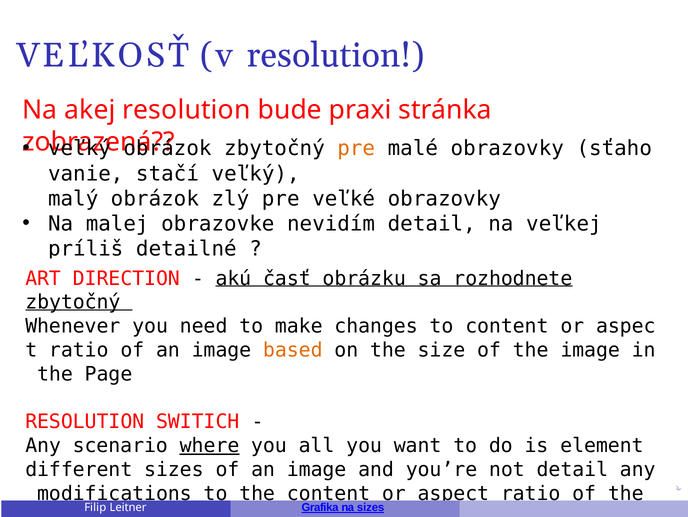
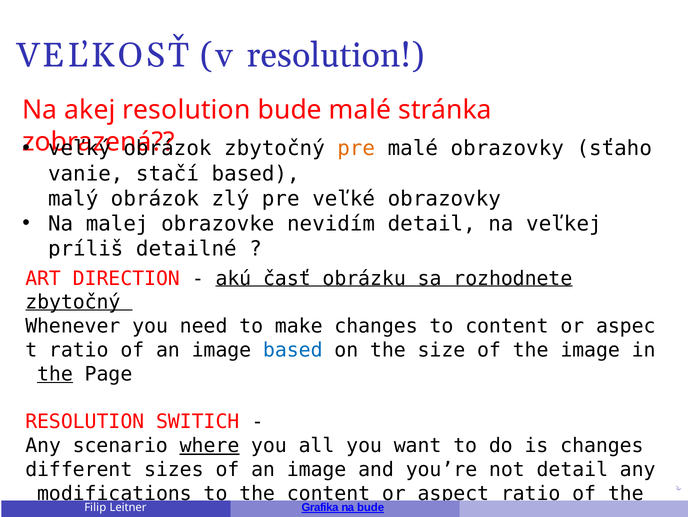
bude praxi: praxi -> malé (360, 110)
stačí veľký: veľký -> based (256, 173)
based colour: orange -> blue (293, 350)
the underline: none -> present (55, 374)
is element: element -> changes (602, 445)
na sizes: sizes -> bude (371, 507)
